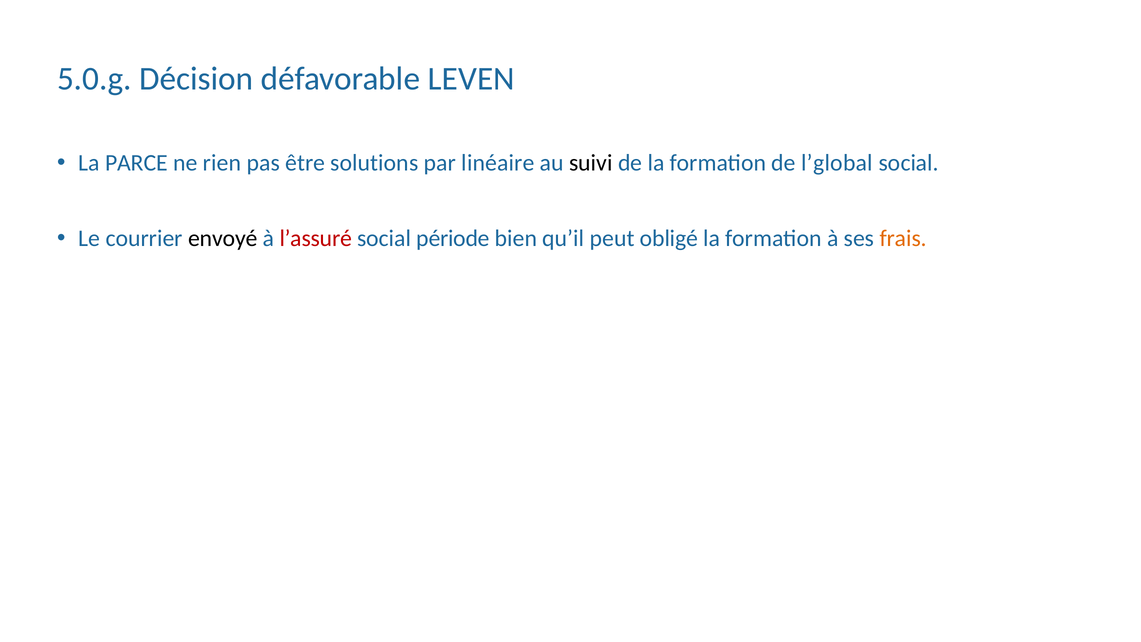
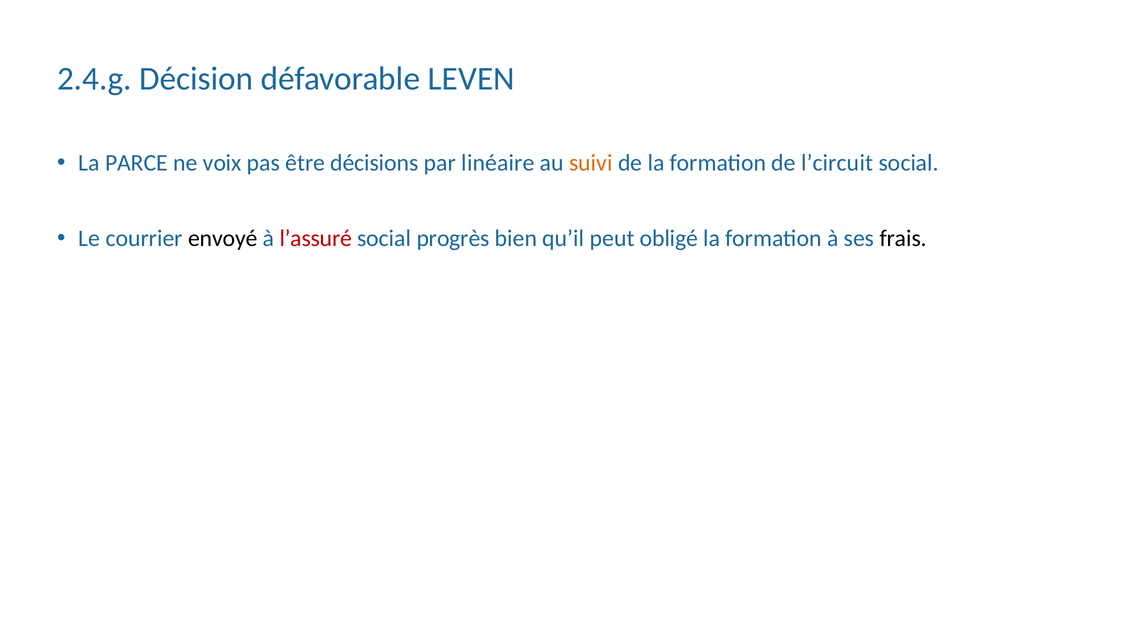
5.0.g: 5.0.g -> 2.4.g (94, 79)
rien: rien -> voix (222, 163)
solutions: solutions -> décisions (374, 163)
suivi colour: black -> orange (591, 163)
l’global: l’global -> l’circuit (837, 163)
période: période -> progrès (453, 238)
frais colour: orange -> black (903, 238)
